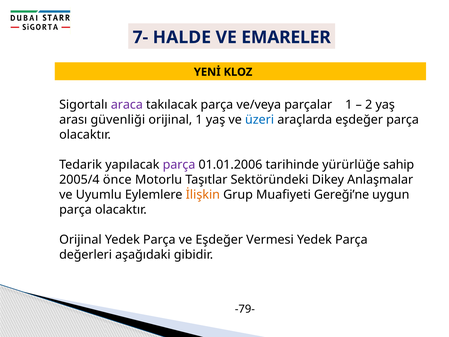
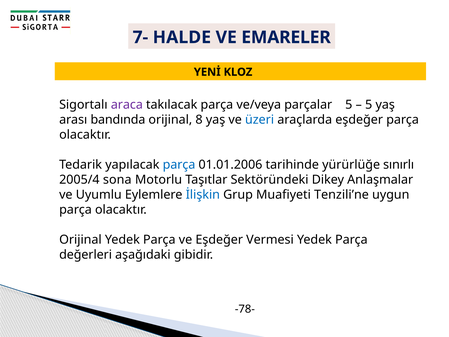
parçalar 1: 1 -> 5 (349, 105)
2: 2 -> 5 (369, 105)
güvenliği: güvenliği -> bandında (118, 120)
orijinal 1: 1 -> 8 (199, 120)
parça colour: purple -> blue (179, 165)
sahip: sahip -> sınırlı (399, 165)
önce: önce -> sona (117, 180)
İlişkin colour: orange -> blue (203, 195)
Gereği’ne: Gereği’ne -> Tenzili’ne (341, 195)
-79-: -79- -> -78- (245, 309)
